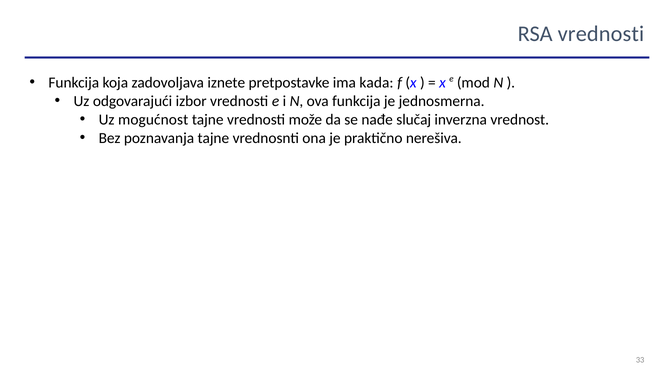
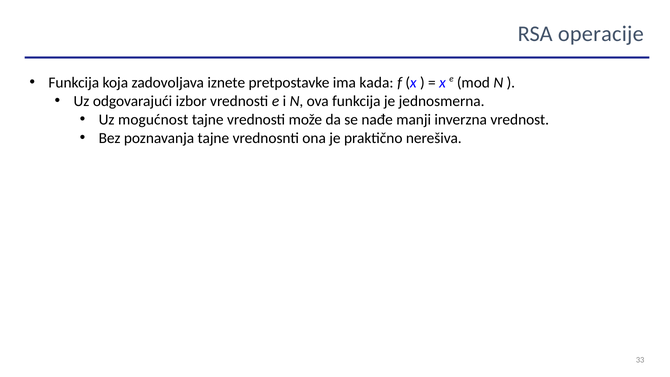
RSA vrednosti: vrednosti -> operacije (601, 34)
slučaj: slučaj -> manji (414, 120)
